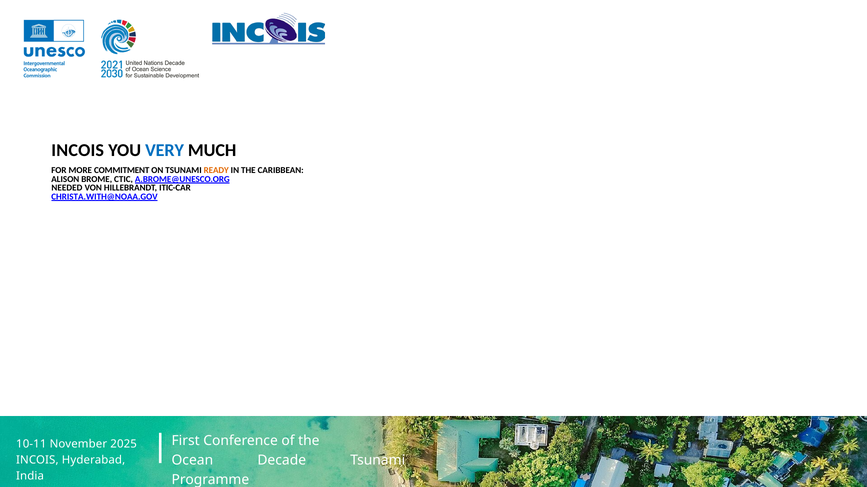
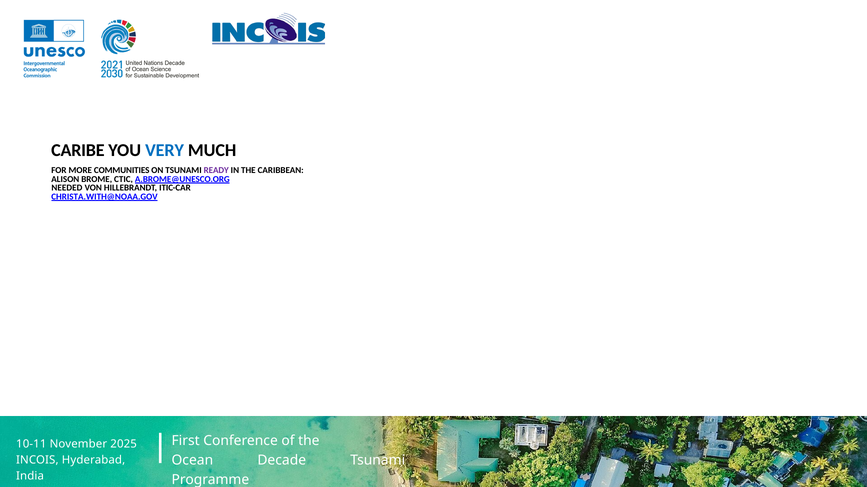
INCOIS: INCOIS -> CARIBE (78, 150)
COMMITMENT: COMMITMENT -> COMMUNITIES (122, 171)
READY colour: orange -> purple (216, 171)
